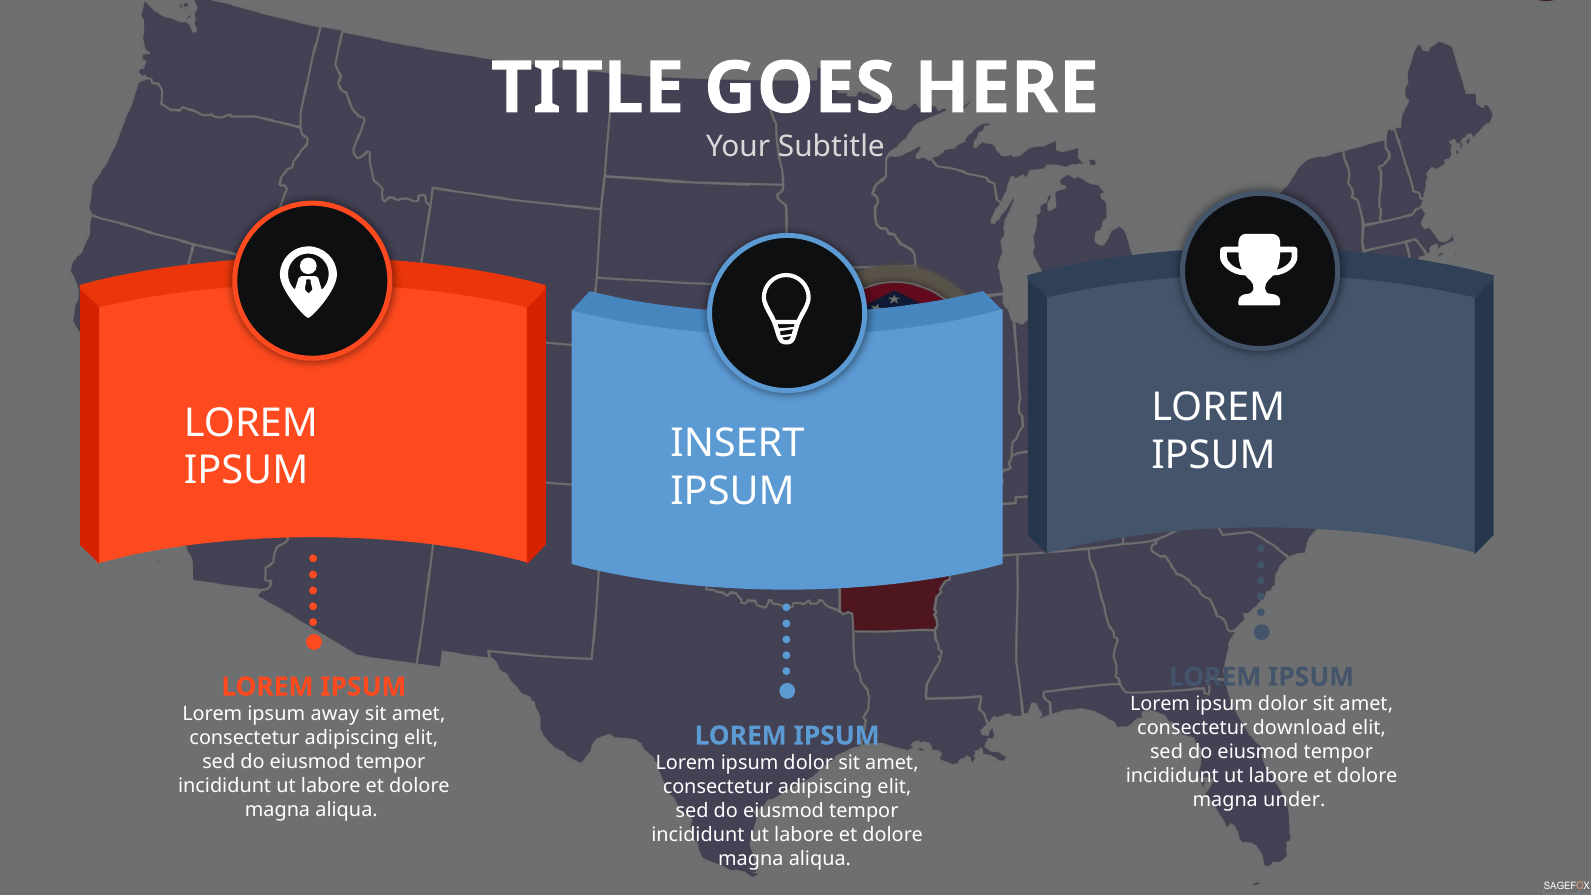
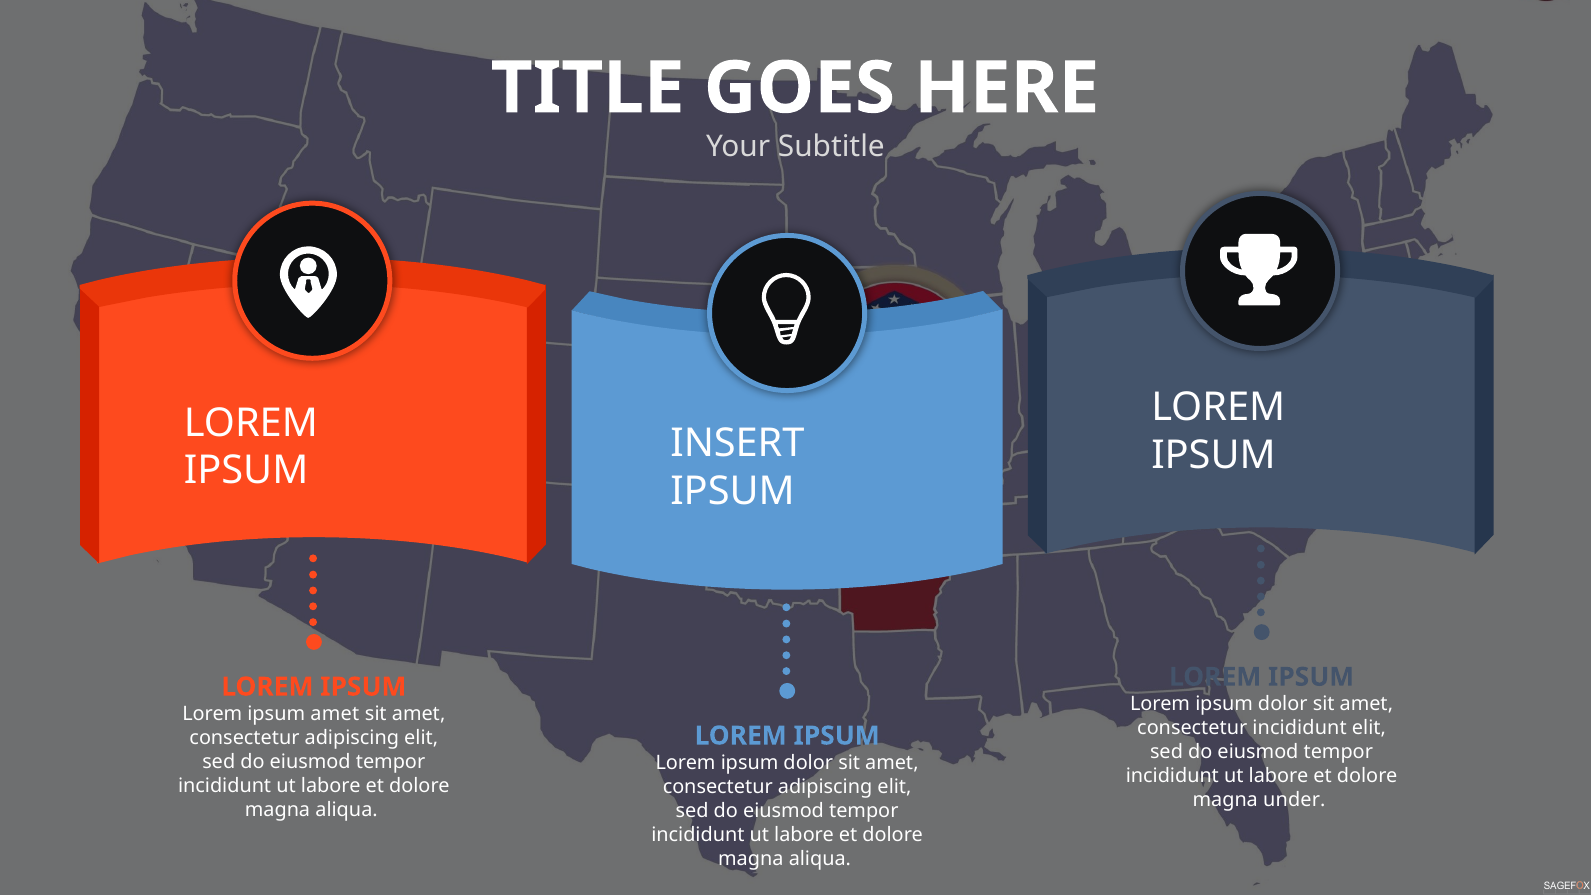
ipsum away: away -> amet (335, 714)
consectetur download: download -> incididunt (1300, 728)
